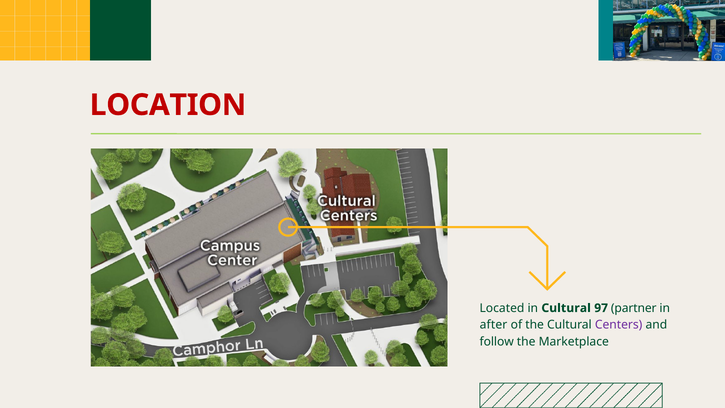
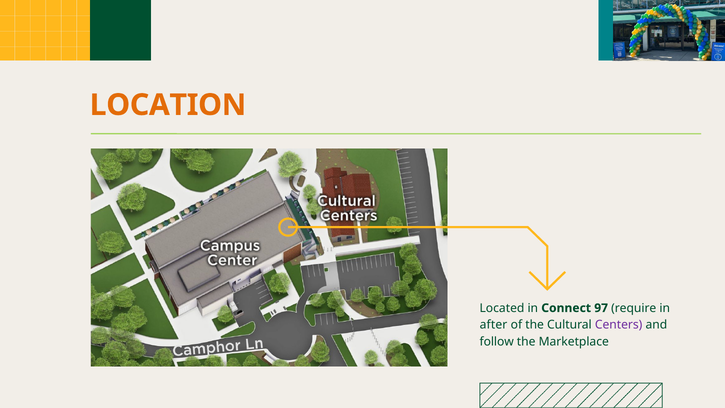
LOCATION colour: red -> orange (168, 105)
in Cultural: Cultural -> Connect (566, 308)
partner: partner -> require (634, 308)
